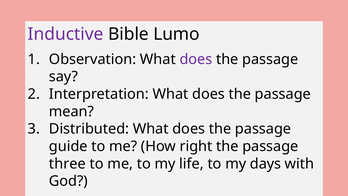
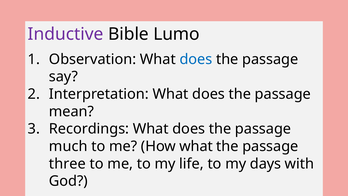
does colour: purple -> blue (196, 59)
Distributed: Distributed -> Recordings (89, 129)
guide: guide -> much (68, 146)
How right: right -> what (196, 146)
